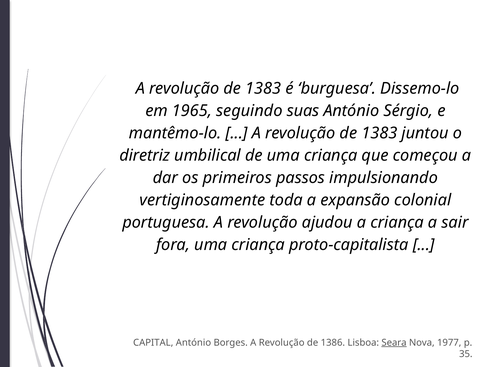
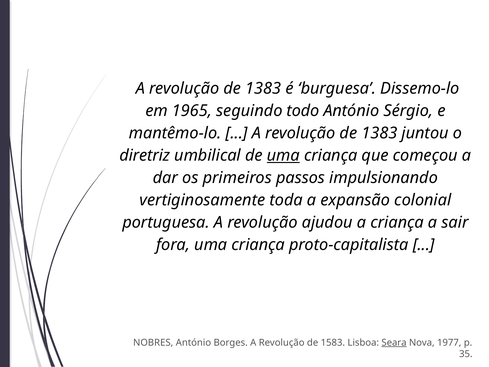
suas: suas -> todo (303, 111)
uma underline: none -> present (283, 155)
CAPITAL: CAPITAL -> NOBRES (153, 342)
1386: 1386 -> 1583 (333, 342)
